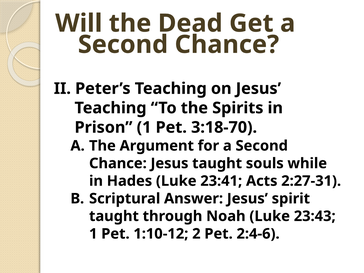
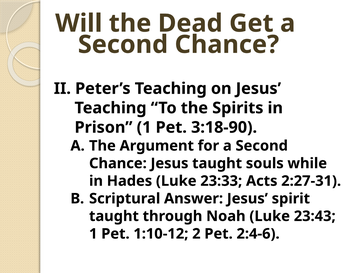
3:18-70: 3:18-70 -> 3:18-90 (224, 127)
23:41: 23:41 -> 23:33 (221, 181)
